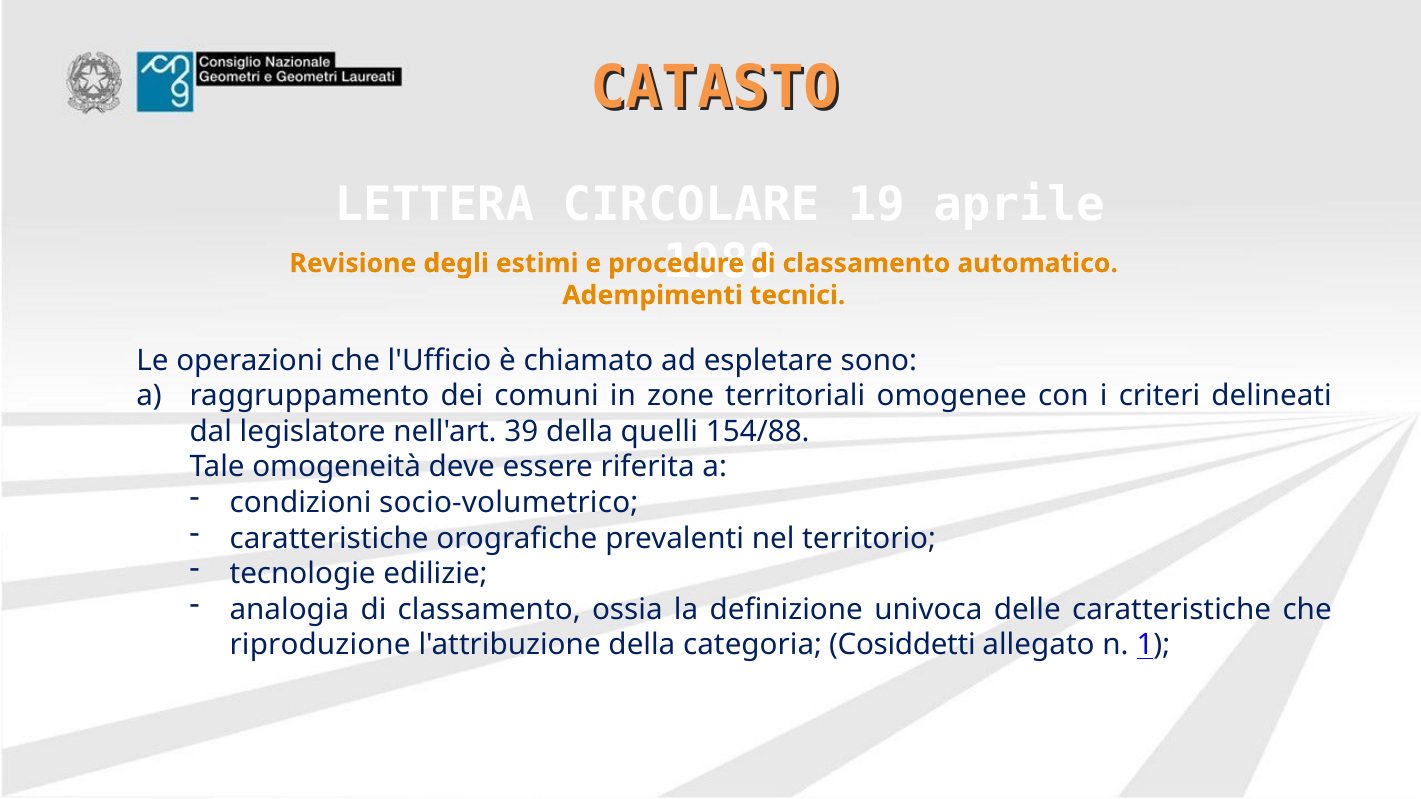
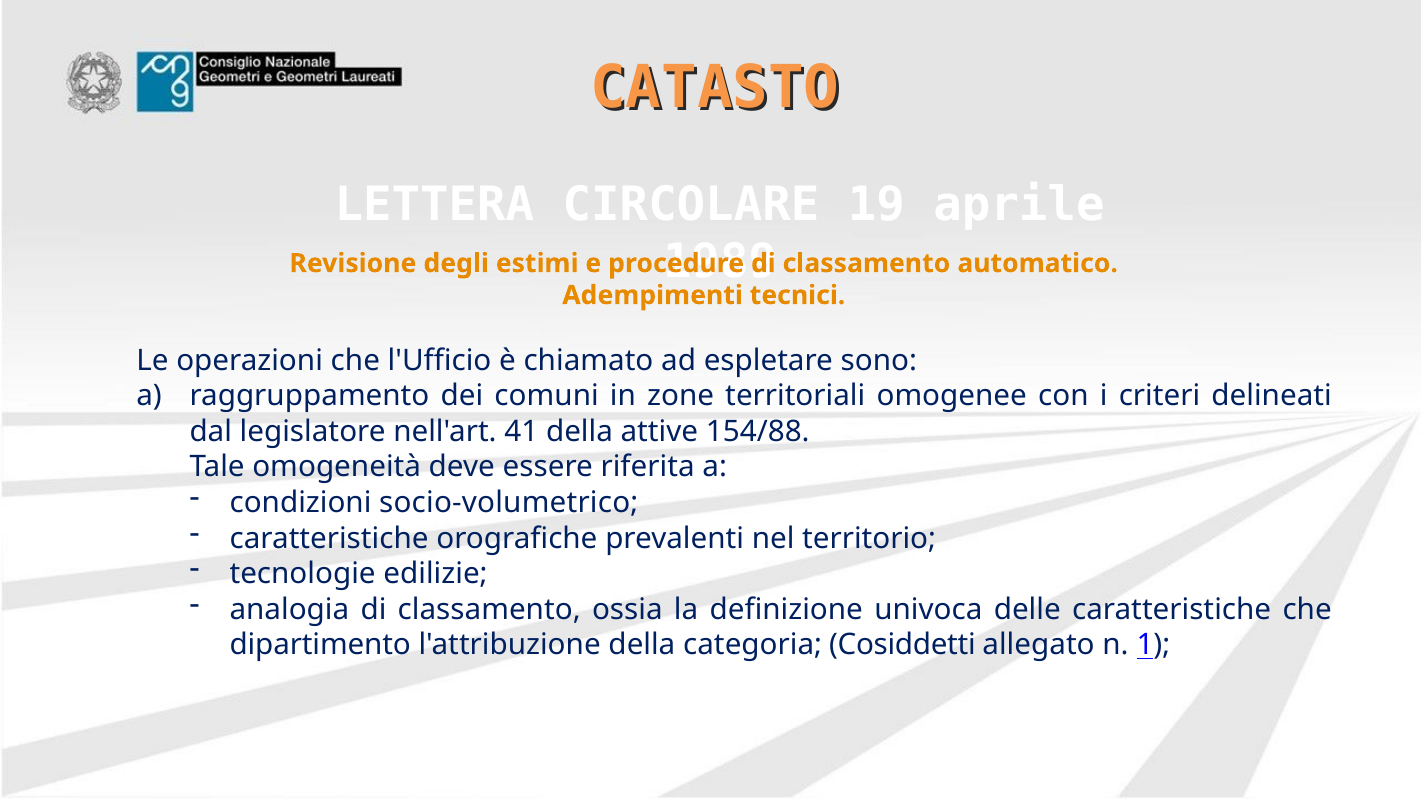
39: 39 -> 41 (521, 432)
quelli: quelli -> attive (659, 432)
riproduzione: riproduzione -> dipartimento (320, 645)
